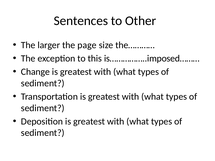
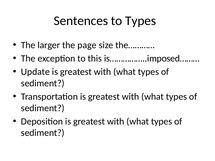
to Other: Other -> Types (141, 21)
Change: Change -> Update (35, 72)
